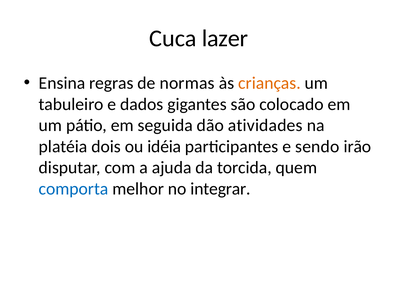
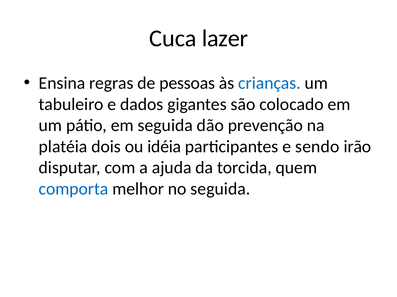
normas: normas -> pessoas (187, 83)
crianças colour: orange -> blue (269, 83)
atividades: atividades -> prevenção (265, 126)
no integrar: integrar -> seguida (220, 189)
